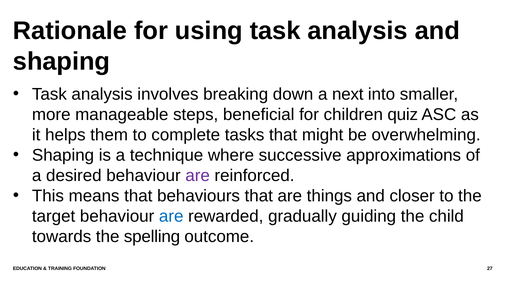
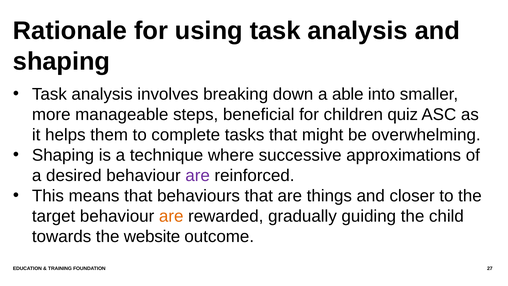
next: next -> able (348, 94)
are colour: blue -> orange (171, 216)
spelling: spelling -> website (152, 236)
